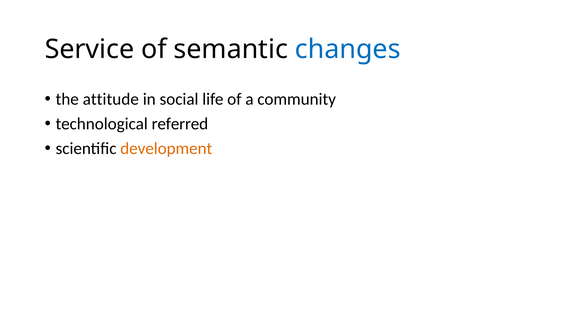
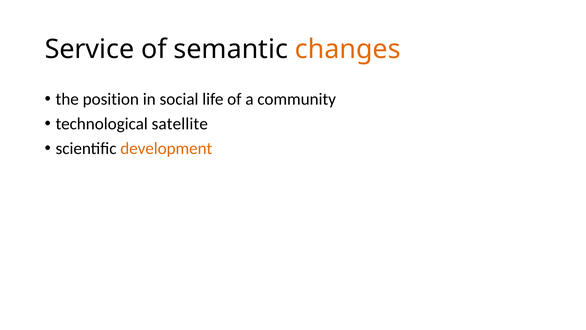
changes colour: blue -> orange (348, 49)
attitude: attitude -> position (111, 99)
referred: referred -> satellite (180, 124)
